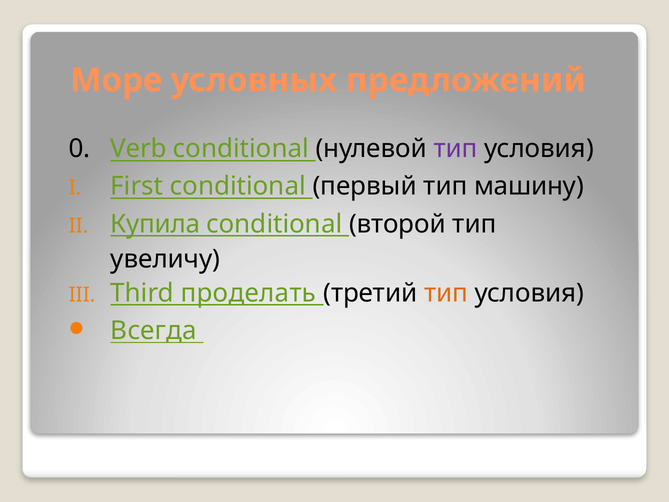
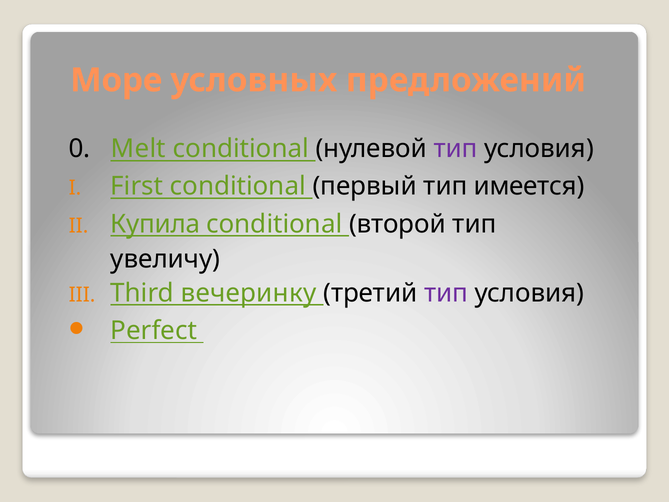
Verb: Verb -> Melt (138, 149)
машину: машину -> имеется (529, 186)
проделать: проделать -> вечеринку (249, 293)
тип colour: orange -> purple (446, 293)
Всегда: Всегда -> Perfect (154, 330)
